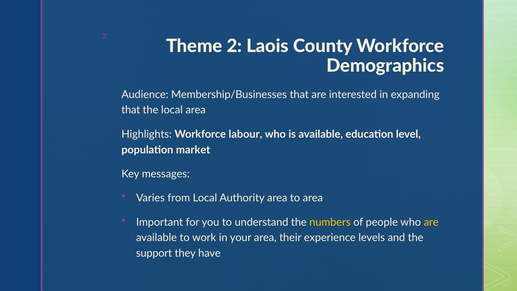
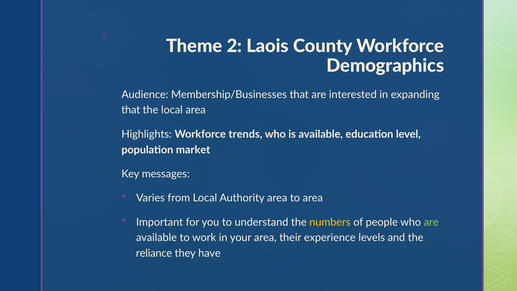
labour: labour -> trends (245, 134)
are colour: yellow -> light green (431, 222)
support: support -> reliance (154, 253)
